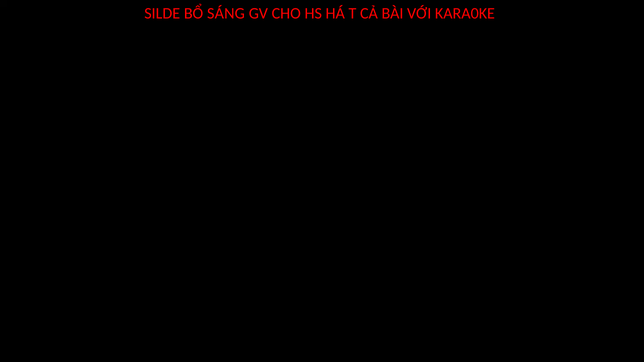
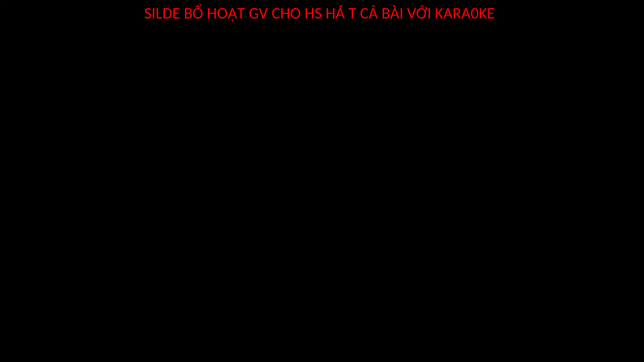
SÁNG: SÁNG -> HOẠT (226, 13)
